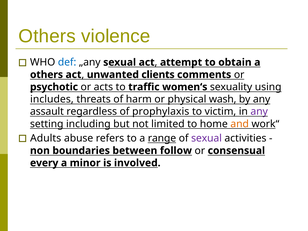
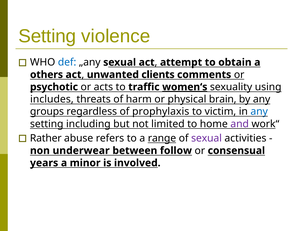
Others: Others -> Setting (47, 36)
women‘s underline: none -> present (185, 87)
wash: wash -> brain (223, 99)
assault: assault -> groups (47, 112)
any colour: purple -> blue (259, 112)
and colour: orange -> purple (240, 124)
Adults: Adults -> Rather (46, 138)
boundaries: boundaries -> underwear (81, 151)
every: every -> years (44, 163)
